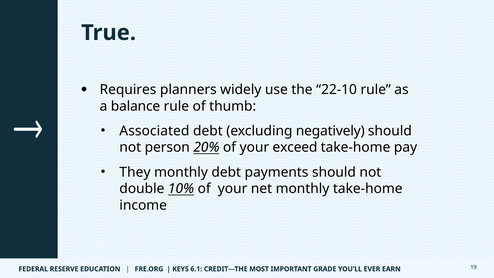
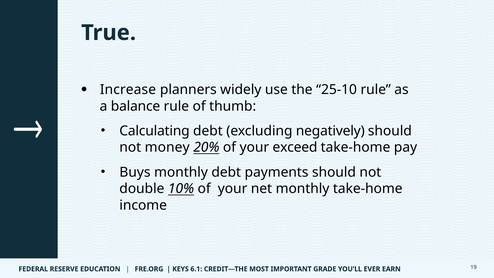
Requires: Requires -> Increase (128, 90)
22-10: 22-10 -> 25-10 (337, 90)
Associated: Associated -> Calculating (155, 131)
person: person -> money (167, 147)
They: They -> Buys (135, 172)
